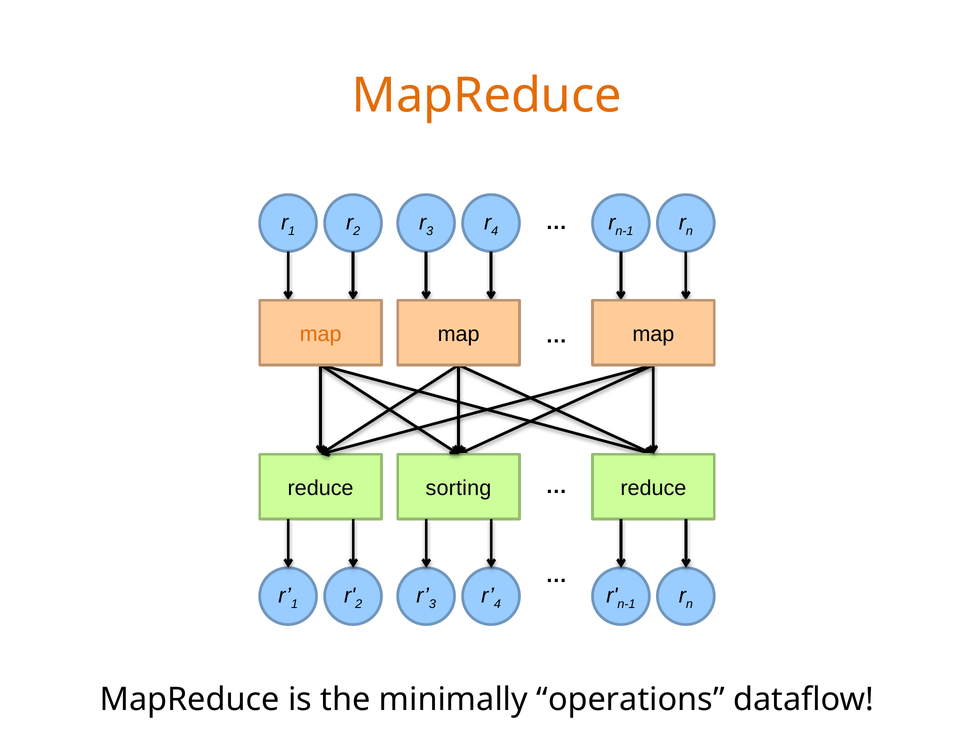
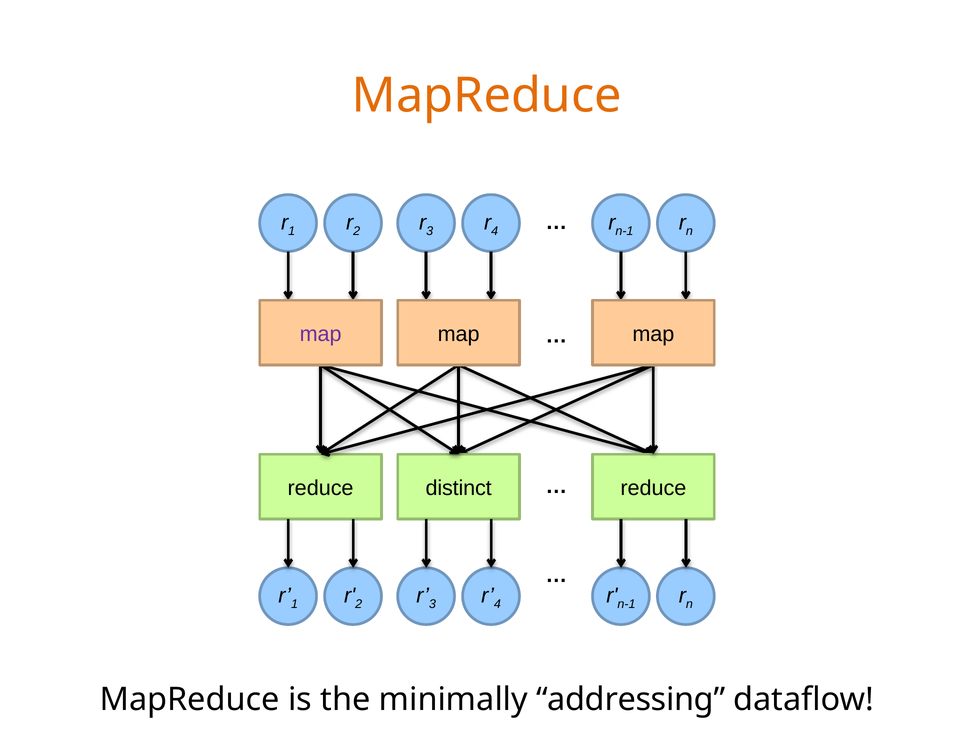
map colour: orange -> purple (321, 334)
sorting: sorting -> distinct (459, 488)
operations: operations -> addressing (631, 700)
